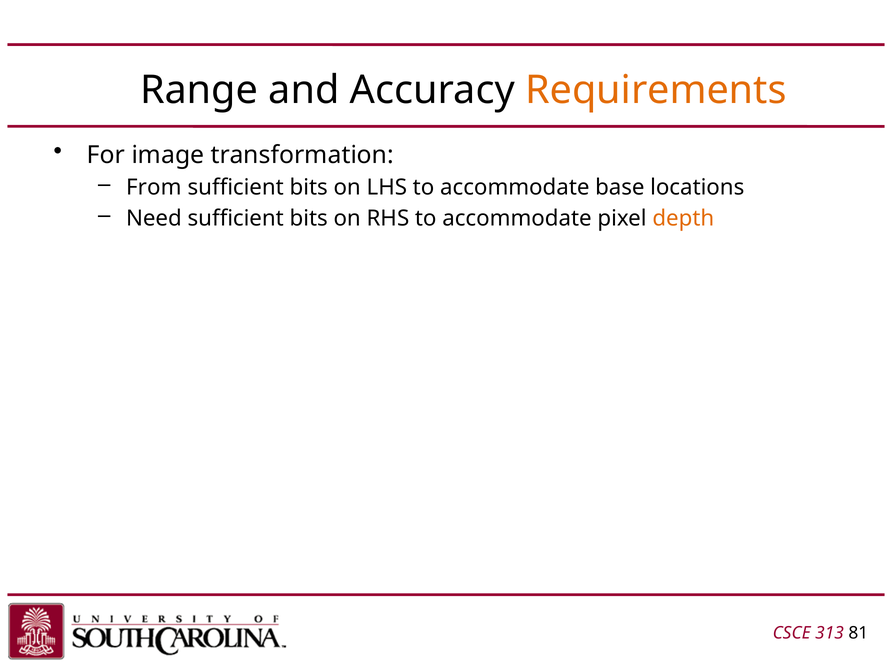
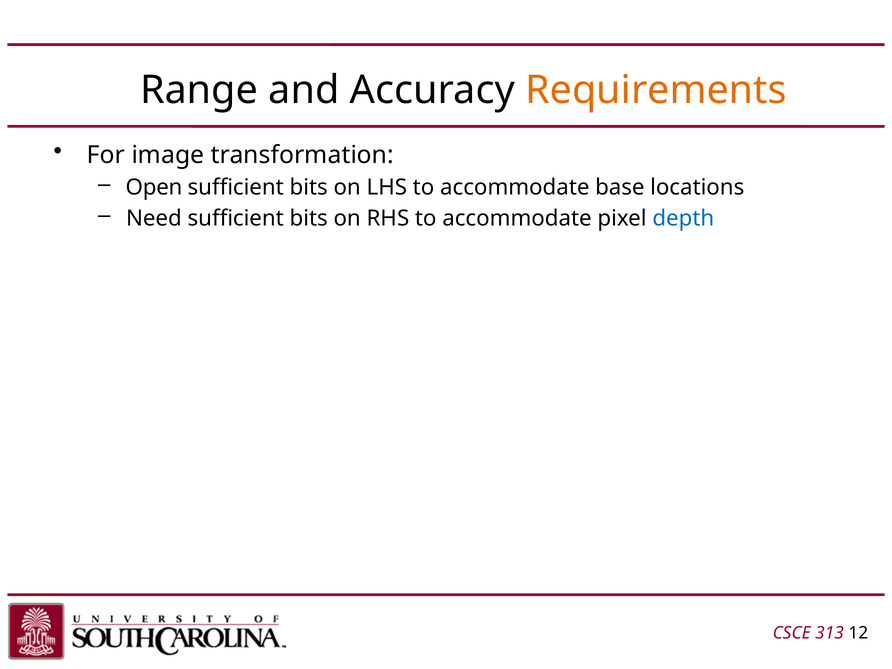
From: From -> Open (154, 187)
depth colour: orange -> blue (683, 219)
81: 81 -> 12 (858, 633)
